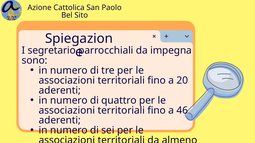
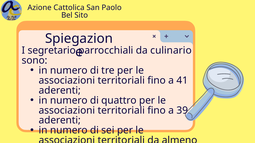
impegna: impegna -> culinario (171, 51)
20: 20 -> 41 (182, 81)
46: 46 -> 39 (182, 111)
